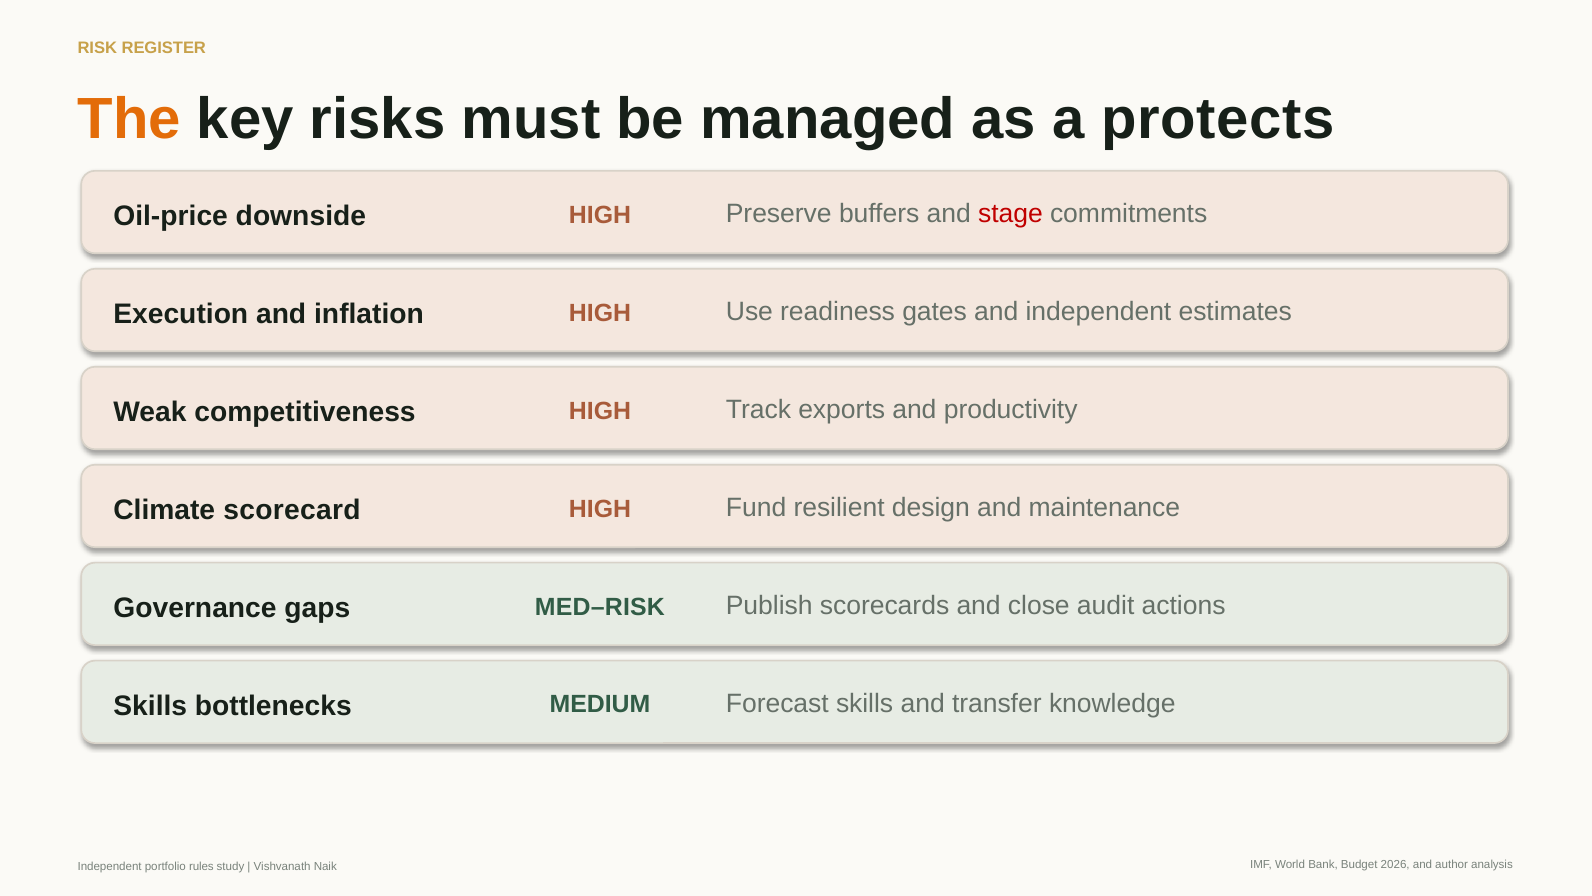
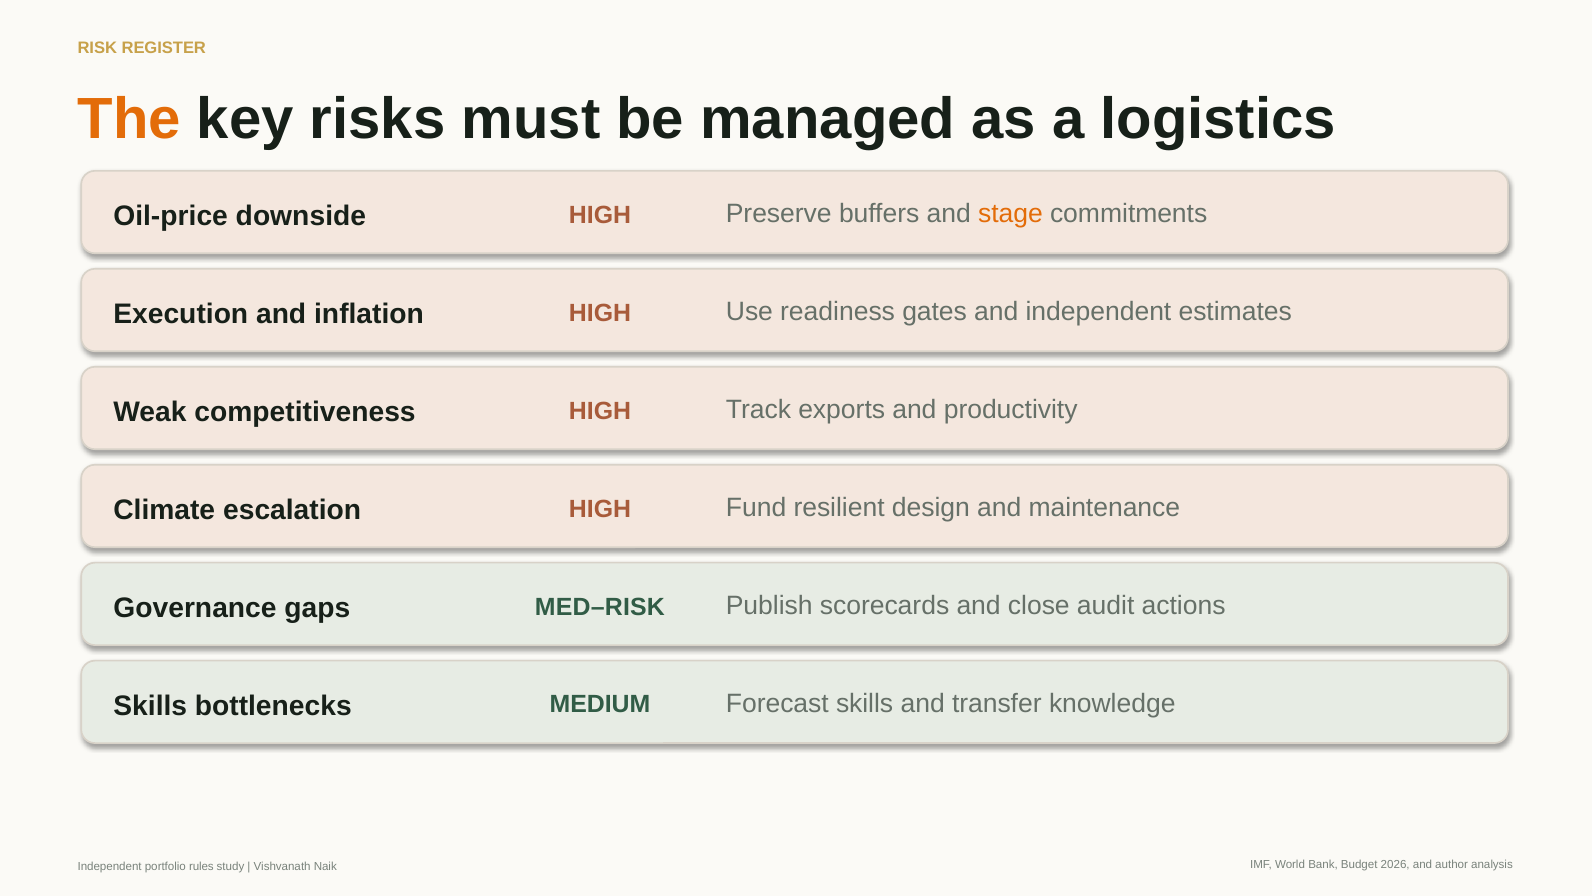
protects: protects -> logistics (1218, 119)
stage colour: red -> orange (1011, 214)
scorecard: scorecard -> escalation (292, 510)
